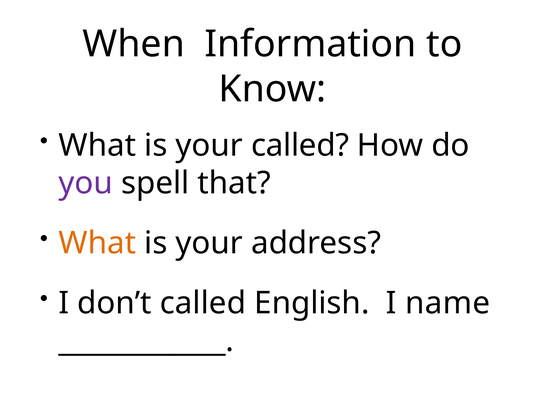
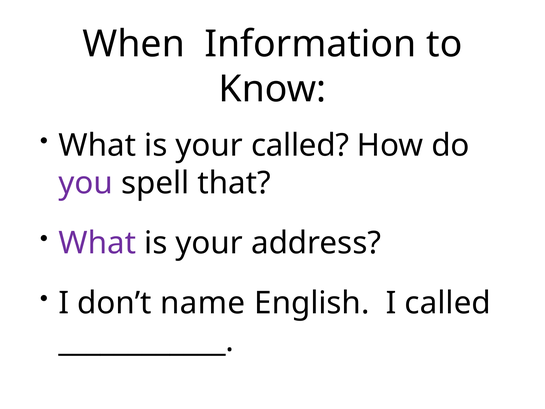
What colour: orange -> purple (97, 243)
don’t called: called -> name (203, 303)
I name: name -> called (448, 303)
